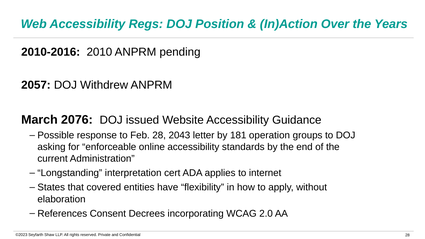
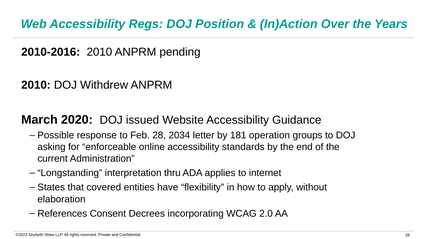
2057: 2057 -> 2010 (36, 85)
2076: 2076 -> 2020 (77, 120)
2043: 2043 -> 2034 (179, 135)
cert: cert -> thru (172, 173)
